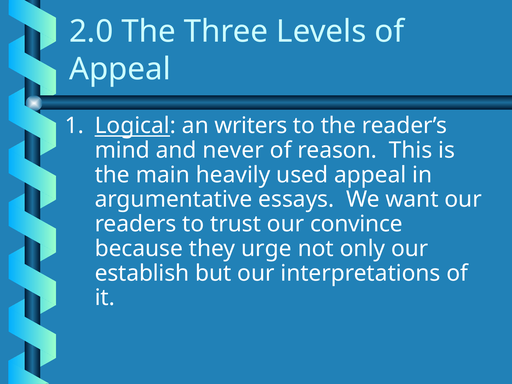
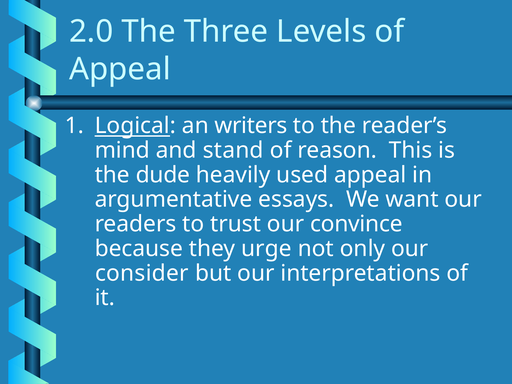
never: never -> stand (233, 150)
main: main -> dude (163, 175)
establish: establish -> consider (142, 273)
